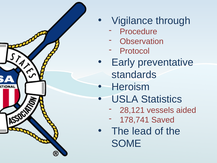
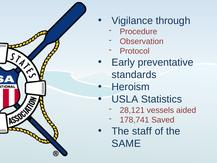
lead: lead -> staff (142, 131)
SOME: SOME -> SAME (126, 143)
